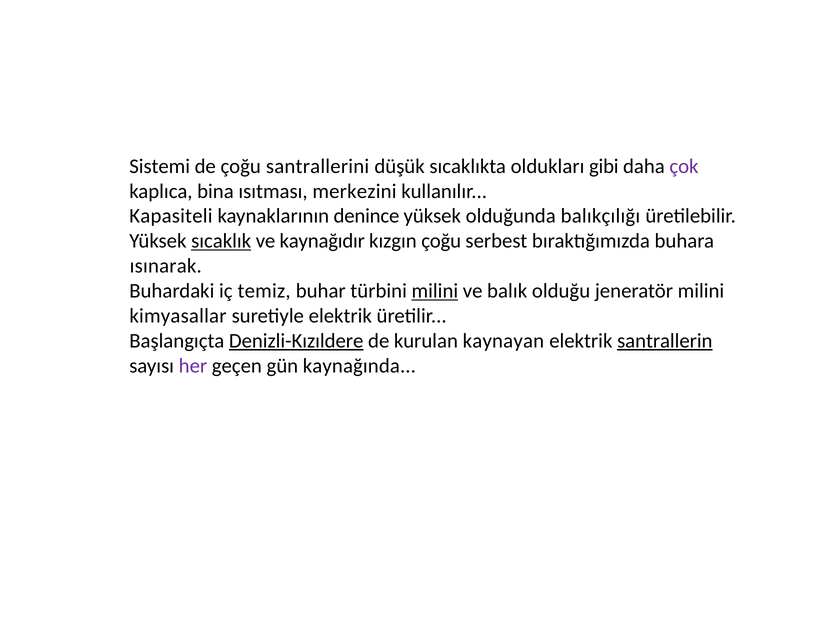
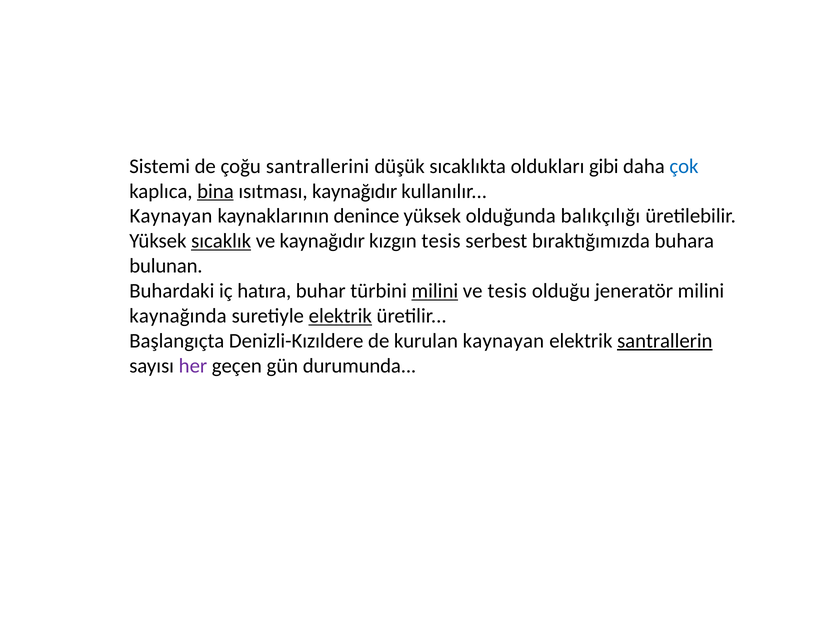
çok colour: purple -> blue (684, 166)
bina underline: none -> present (215, 191)
ısıtması merkezini: merkezini -> kaynağıdır (355, 191)
Kapasiteli: Kapasiteli -> Kaynayan (171, 216)
kızgın çoğu: çoğu -> tesis (441, 241)
ısınarak: ısınarak -> bulunan (166, 266)
temiz: temiz -> hatıra (264, 291)
ve balık: balık -> tesis (507, 291)
kimyasallar: kimyasallar -> kaynağında (178, 316)
elektrik underline: none -> present (340, 316)
Denizli-Kızıldere underline: present -> none (296, 341)
kaynağında: kaynağında -> durumunda (360, 366)
